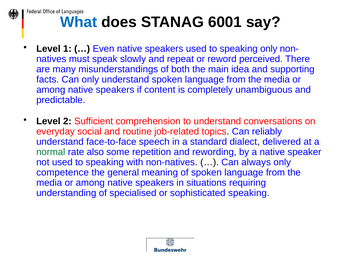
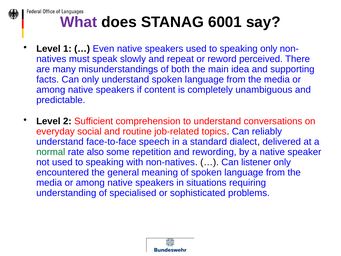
What colour: blue -> purple (79, 22)
always: always -> listener (256, 162)
competence: competence -> encountered (63, 172)
sophisticated speaking: speaking -> problems (249, 193)
